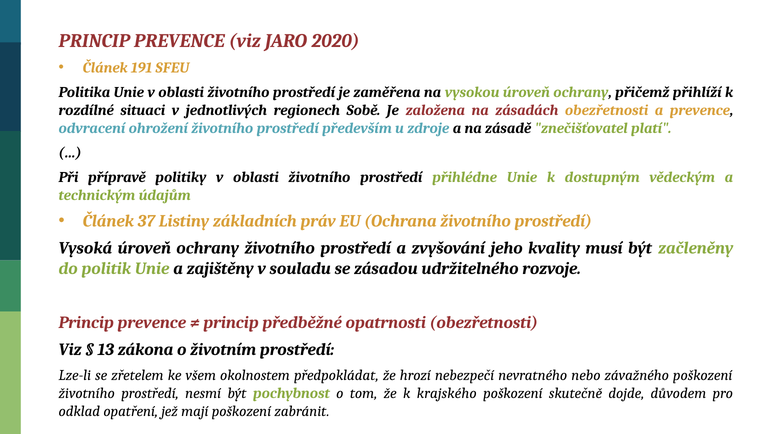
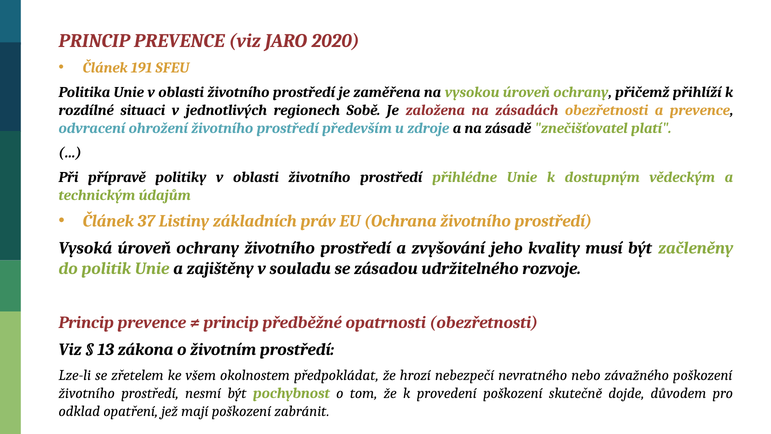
krajského: krajského -> provedení (447, 393)
